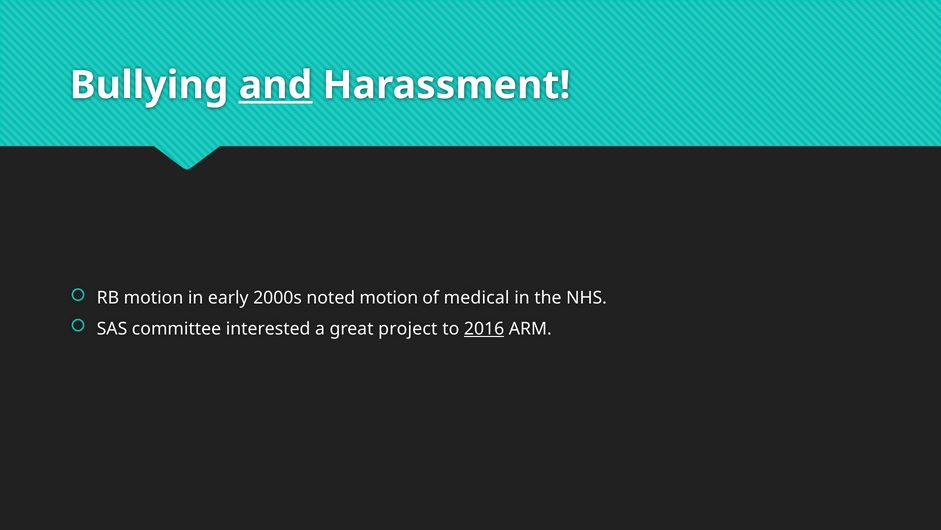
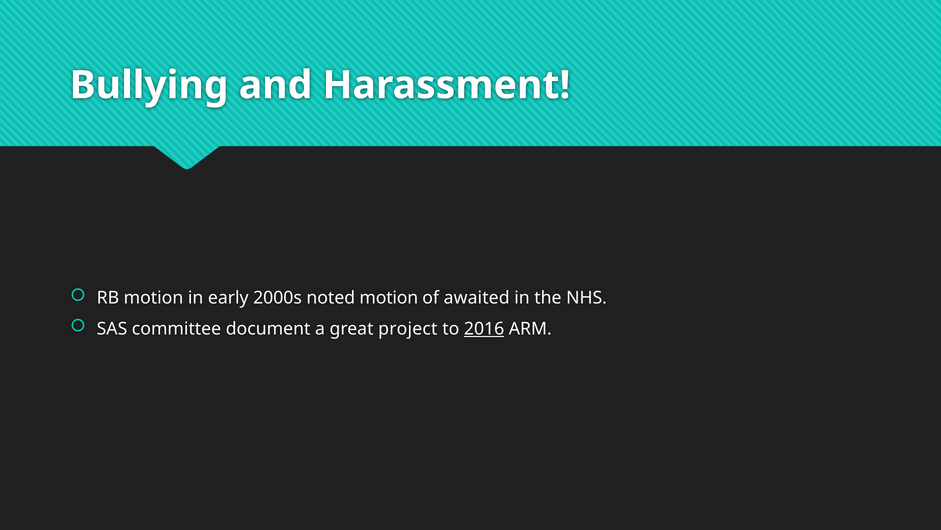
and underline: present -> none (276, 85)
medical: medical -> awaited (477, 298)
interested: interested -> document (268, 328)
